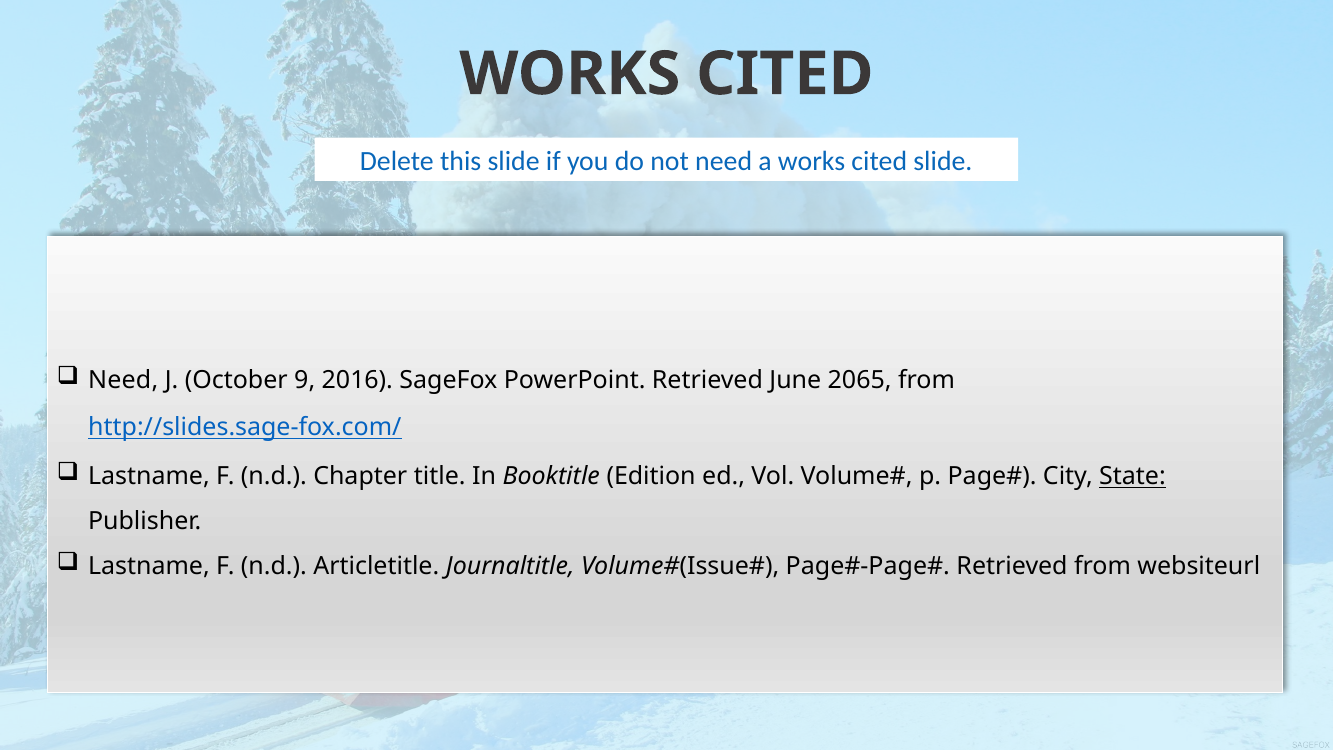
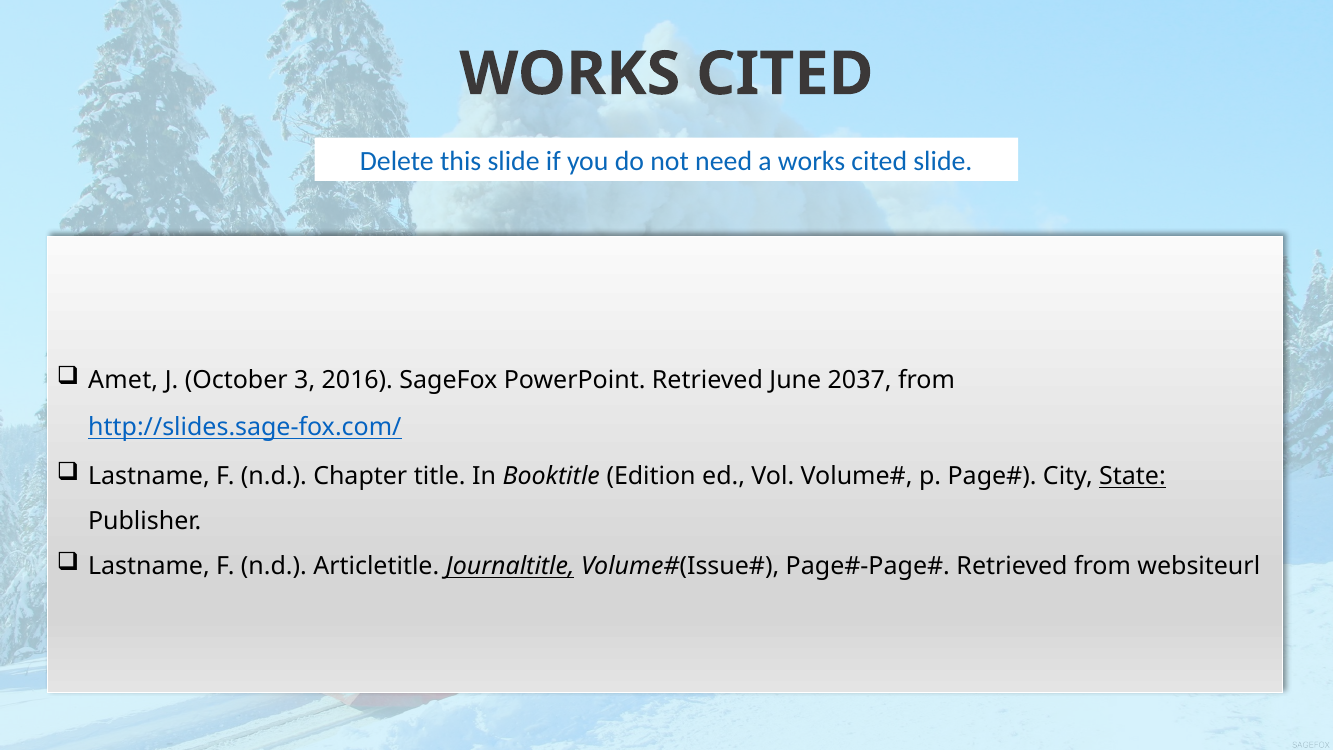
Need: Need -> Amet (123, 380)
9: 9 -> 3 (305, 380)
2065: 2065 -> 2037 (860, 380)
Journaltitle underline: none -> present (510, 566)
